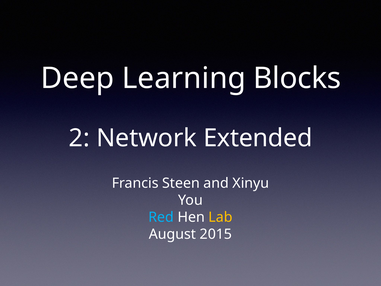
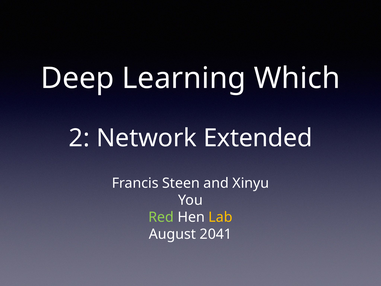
Blocks: Blocks -> Which (297, 78)
Red colour: light blue -> light green (161, 217)
2015: 2015 -> 2041 (216, 234)
